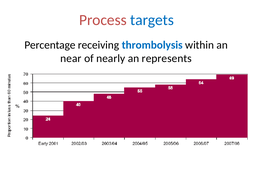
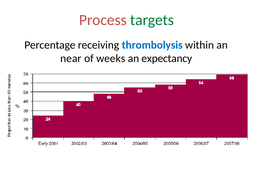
targets colour: blue -> green (152, 20)
nearly: nearly -> weeks (111, 59)
represents: represents -> expectancy (167, 59)
